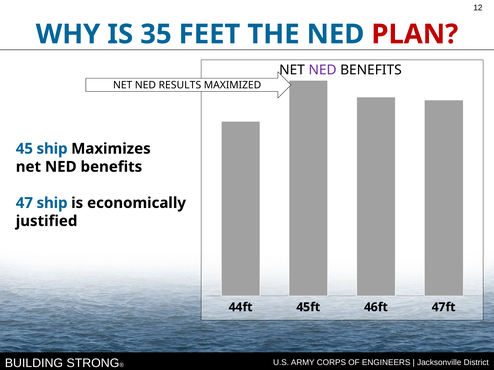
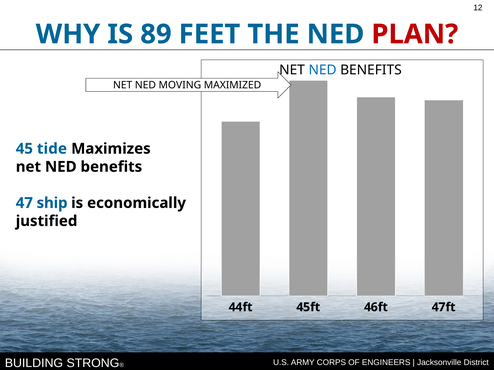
35: 35 -> 89 (156, 34)
NED colour: purple -> blue (323, 70)
RESULTS: RESULTS -> MOVING (180, 85)
45 ship: ship -> tide (52, 149)
